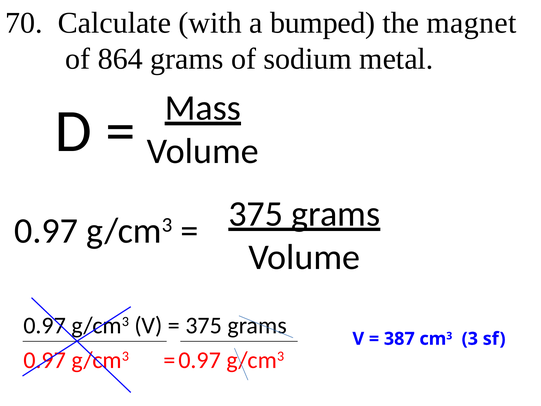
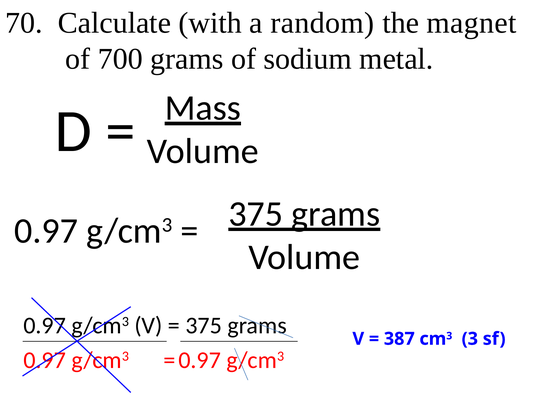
bumped: bumped -> random (322, 23)
864: 864 -> 700 (120, 59)
